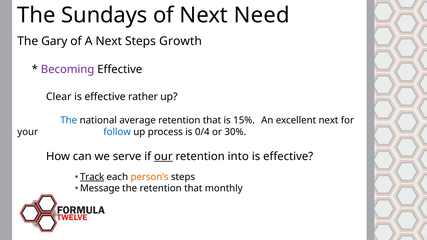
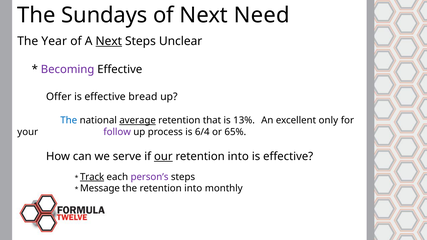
Gary: Gary -> Year (54, 41)
Next underline: none -> present (109, 41)
Growth: Growth -> Unclear (181, 41)
Clear: Clear -> Offer (59, 97)
rather: rather -> bread (143, 97)
average underline: none -> present (138, 121)
15%: 15% -> 13% (244, 121)
excellent next: next -> only (328, 121)
follow colour: blue -> purple (117, 132)
0/4: 0/4 -> 6/4 (202, 132)
30%: 30% -> 65% (235, 132)
person’s colour: orange -> purple (150, 177)
the retention that: that -> into (193, 189)
